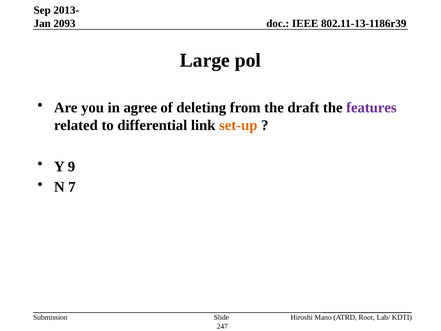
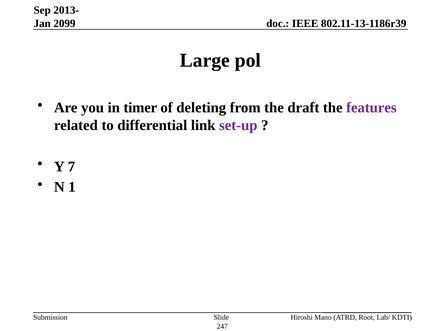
2093: 2093 -> 2099 (64, 24)
agree: agree -> timer (140, 108)
set-up colour: orange -> purple (238, 125)
9: 9 -> 7 (71, 166)
7: 7 -> 1 (72, 187)
